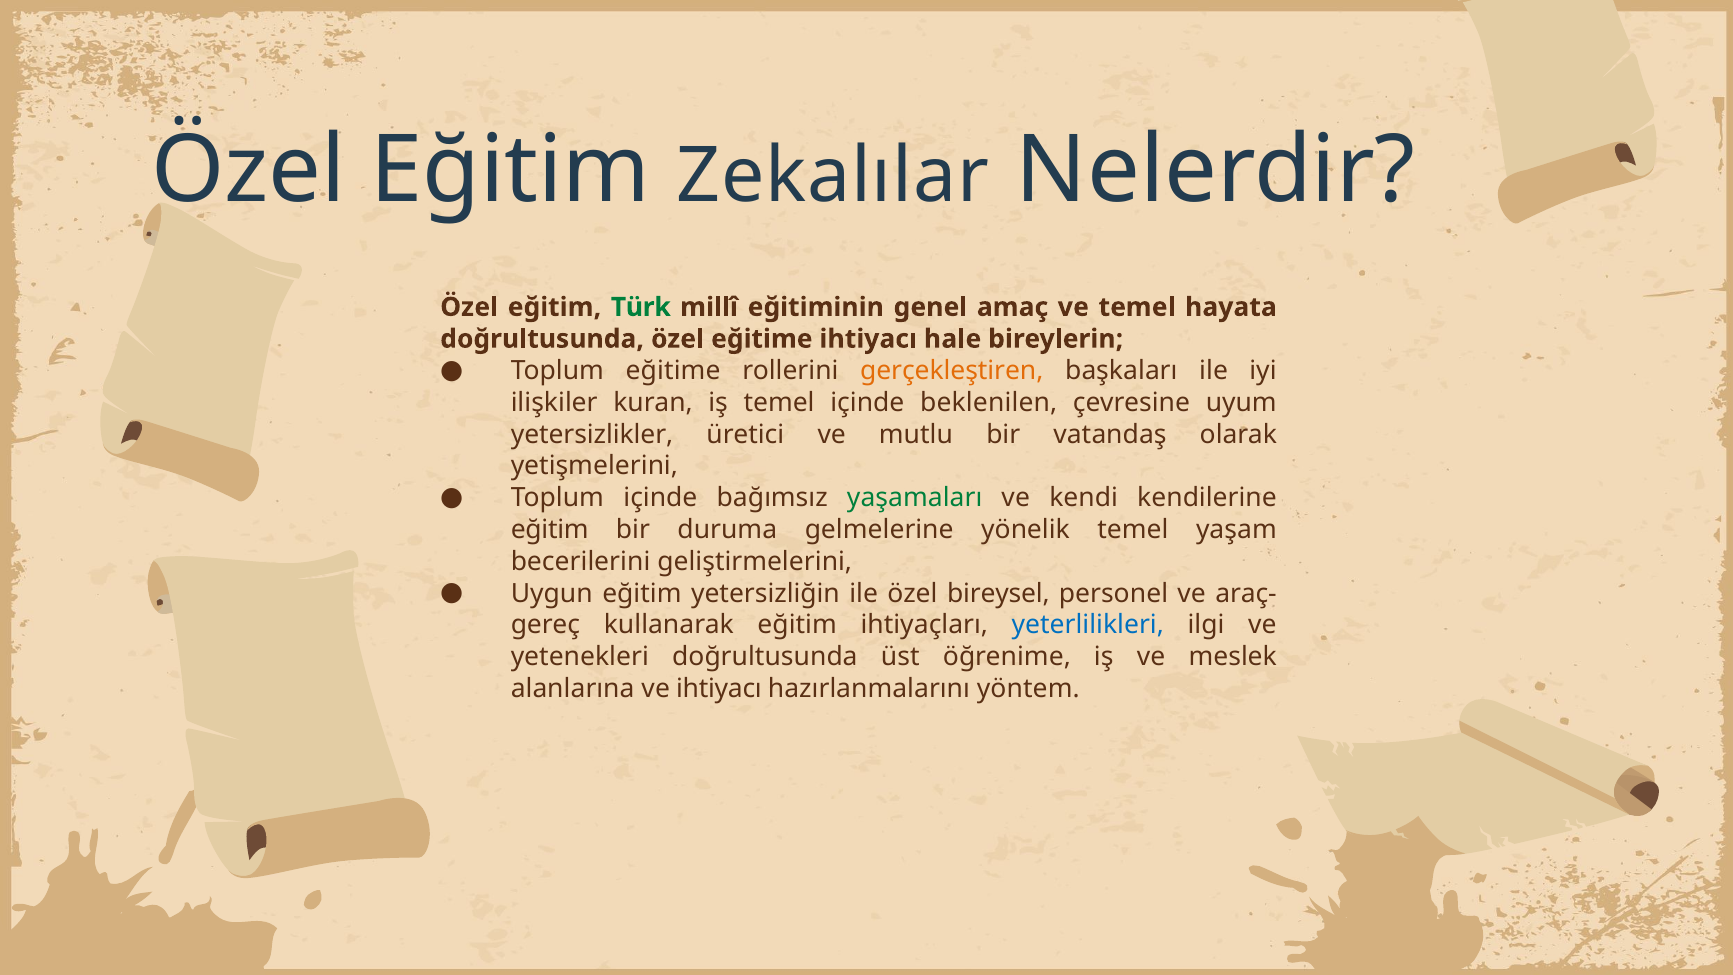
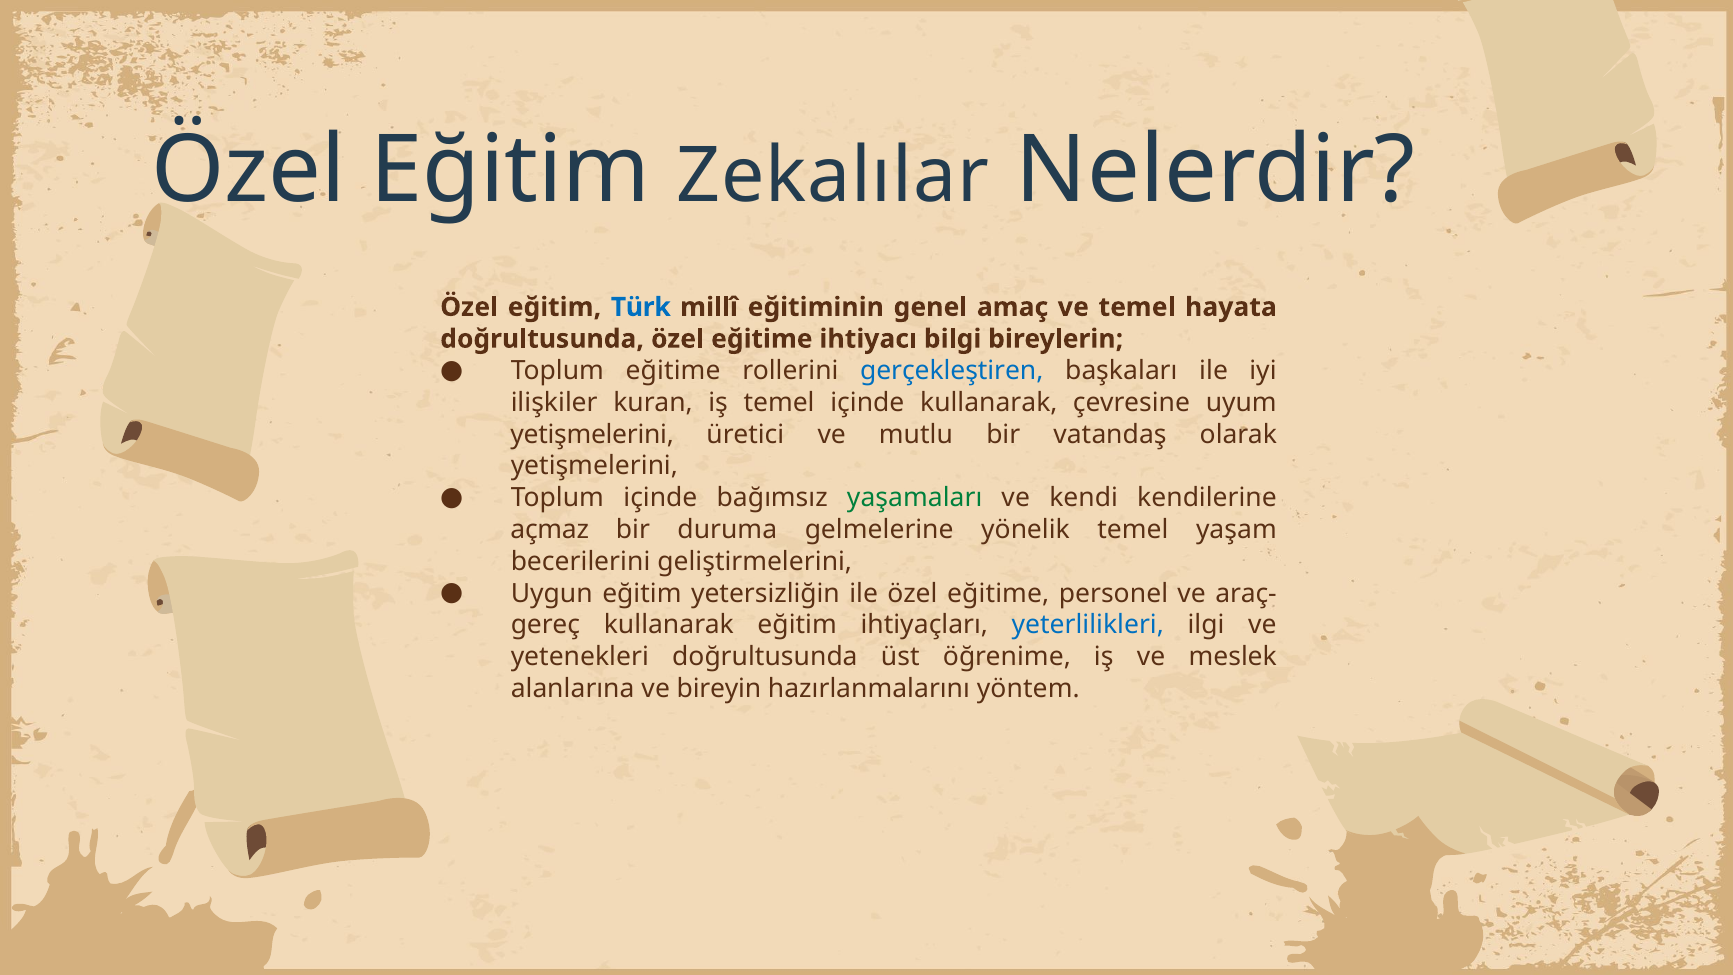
Türk colour: green -> blue (641, 307)
hale: hale -> bilgi (953, 339)
gerçekleştiren colour: orange -> blue (952, 371)
içinde beklenilen: beklenilen -> kullanarak (989, 402)
yetersizlikler: yetersizlikler -> yetişmelerini (592, 434)
eğitim: eğitim -> açmaz (550, 530)
ile özel bireysel: bireysel -> eğitime (998, 593)
ve ihtiyacı: ihtiyacı -> bireyin (719, 689)
